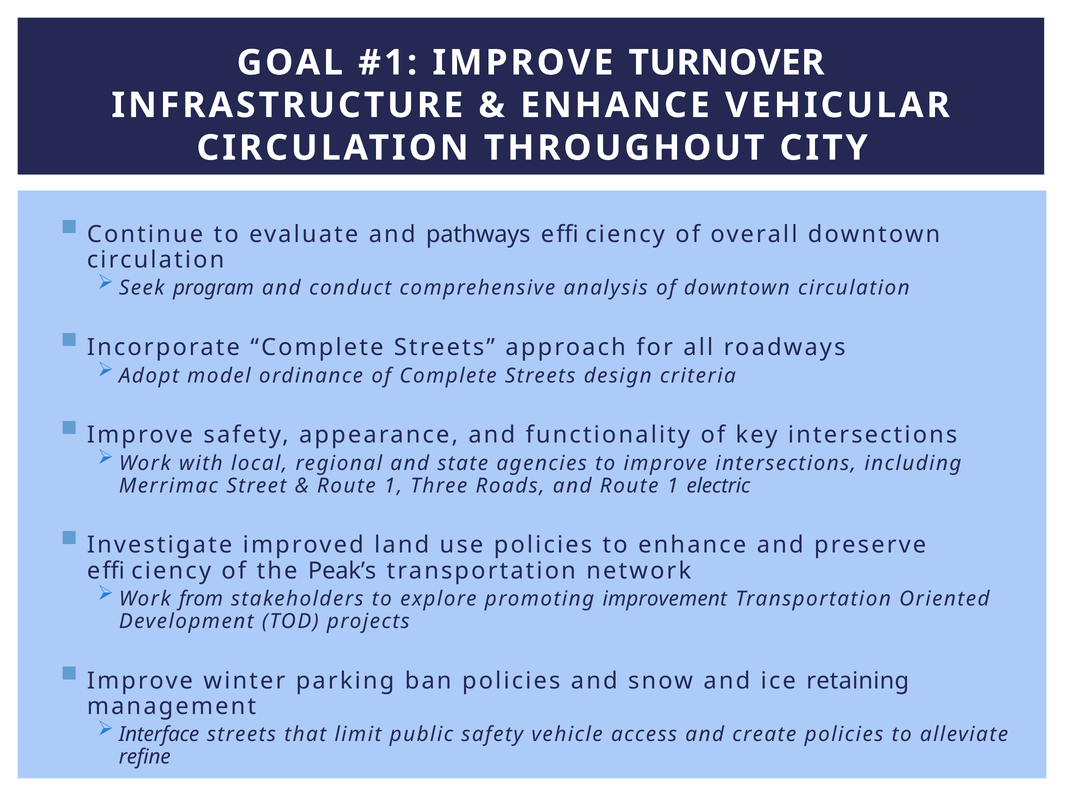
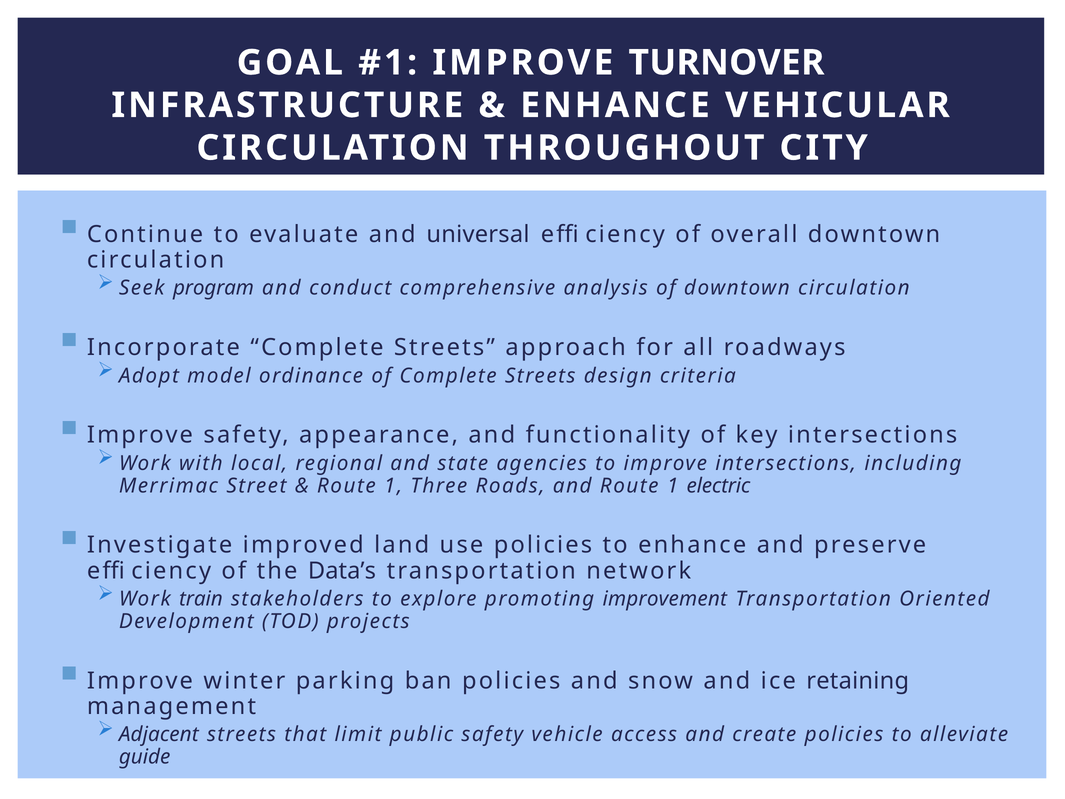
pathways: pathways -> universal (478, 234)
Peak’s: Peak’s -> Data’s (342, 571)
from: from -> train (201, 599)
Interface: Interface -> Adjacent (159, 734)
refine: refine -> guide (145, 757)
